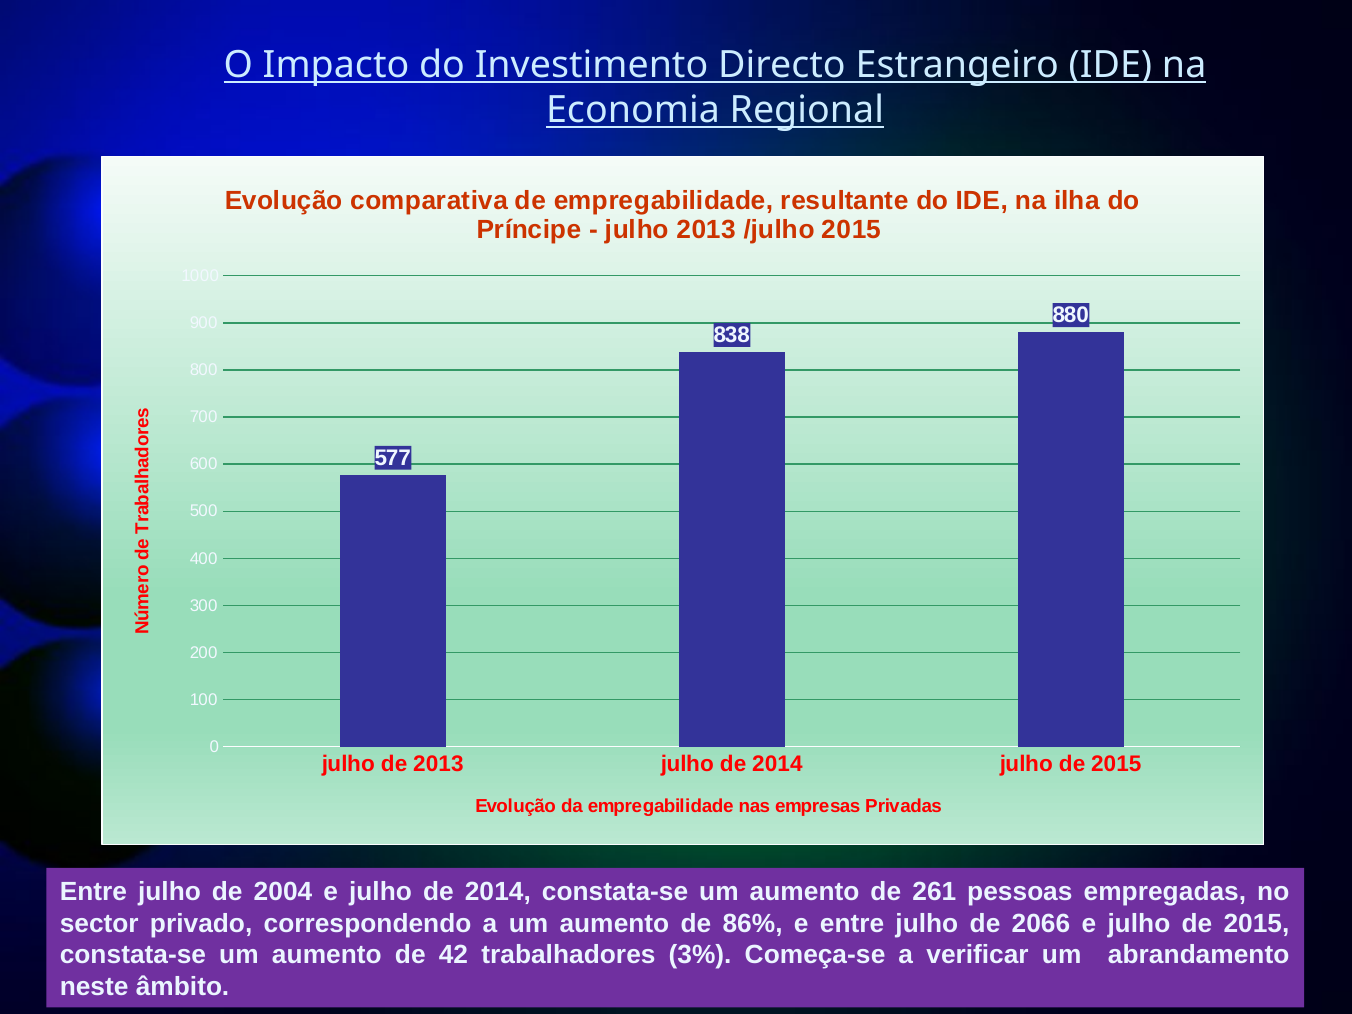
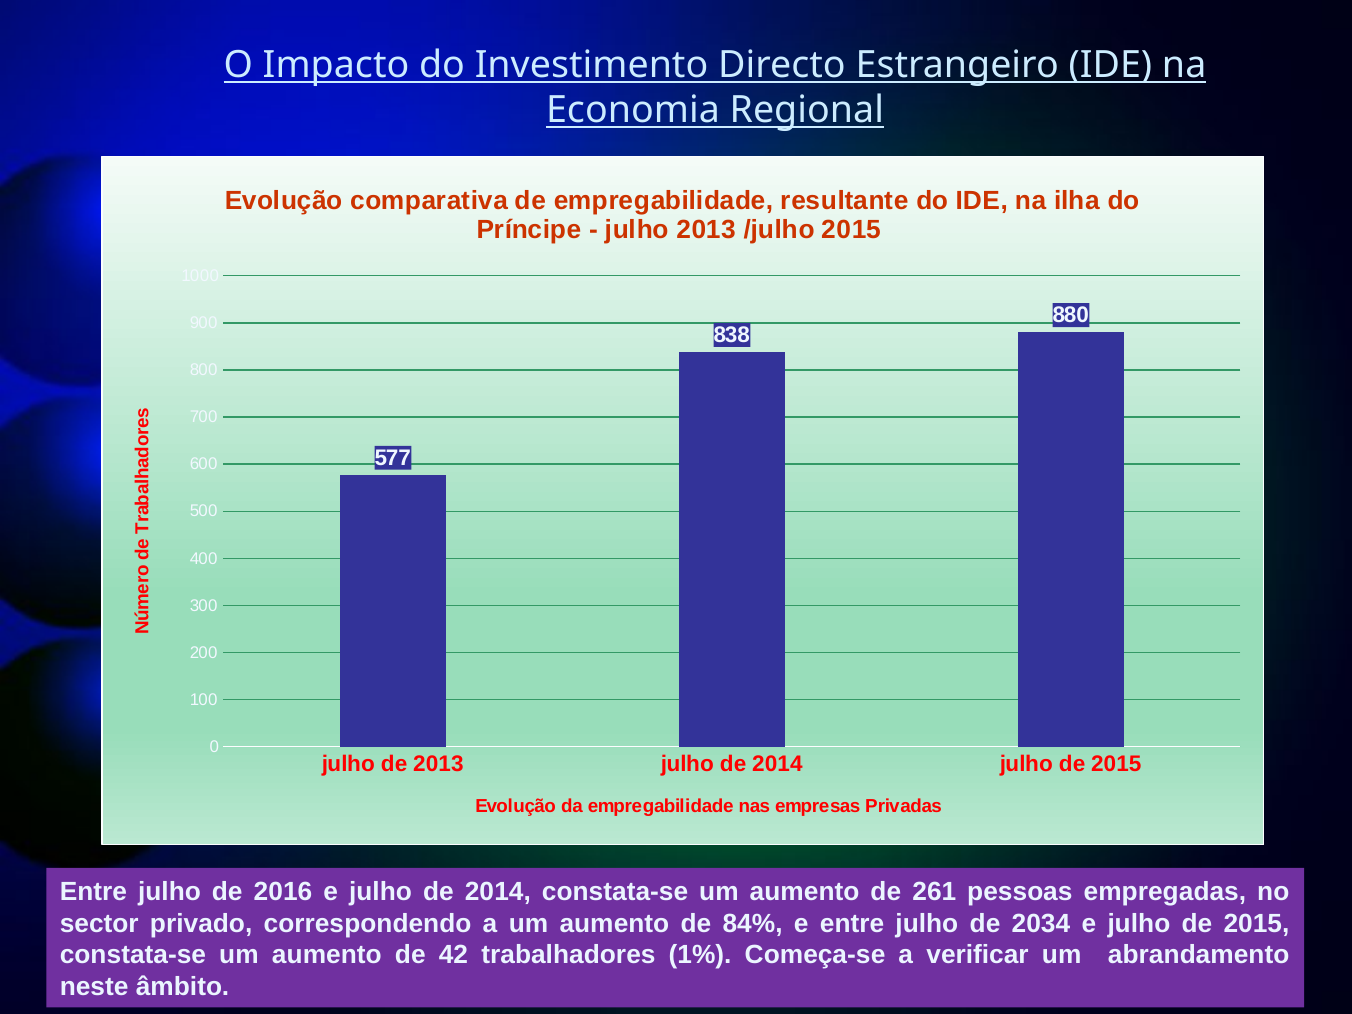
2004: 2004 -> 2016 (283, 892)
86%: 86% -> 84% (753, 924)
2066: 2066 -> 2034 (1041, 924)
3%: 3% -> 1% (700, 955)
